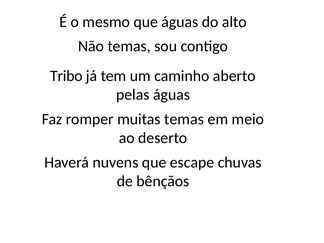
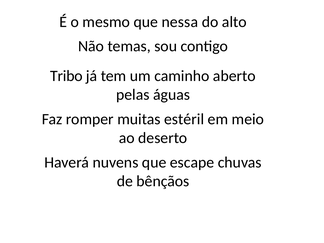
que águas: águas -> nessa (180, 22)
muitas temas: temas -> estéril (184, 119)
